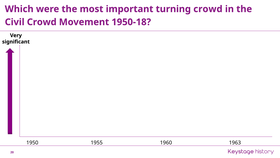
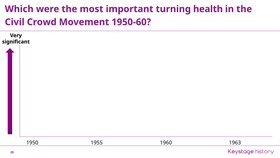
turning crowd: crowd -> health (208, 9)
1950-18: 1950-18 -> 1950-60 (131, 22)
